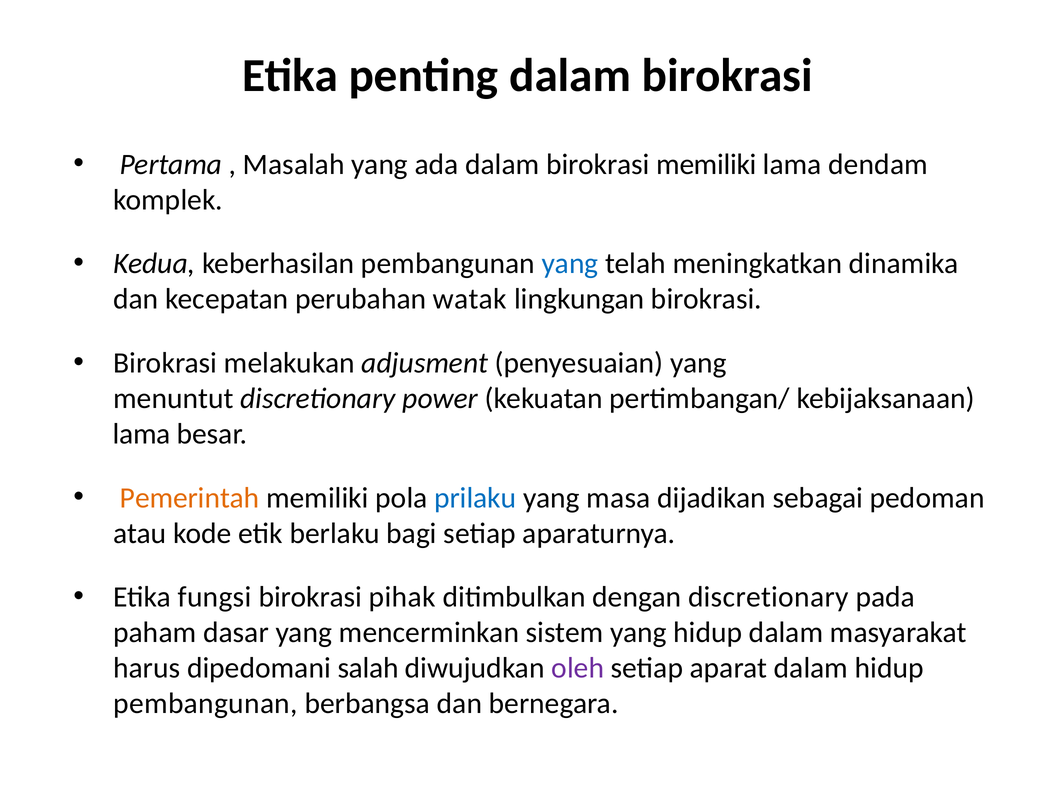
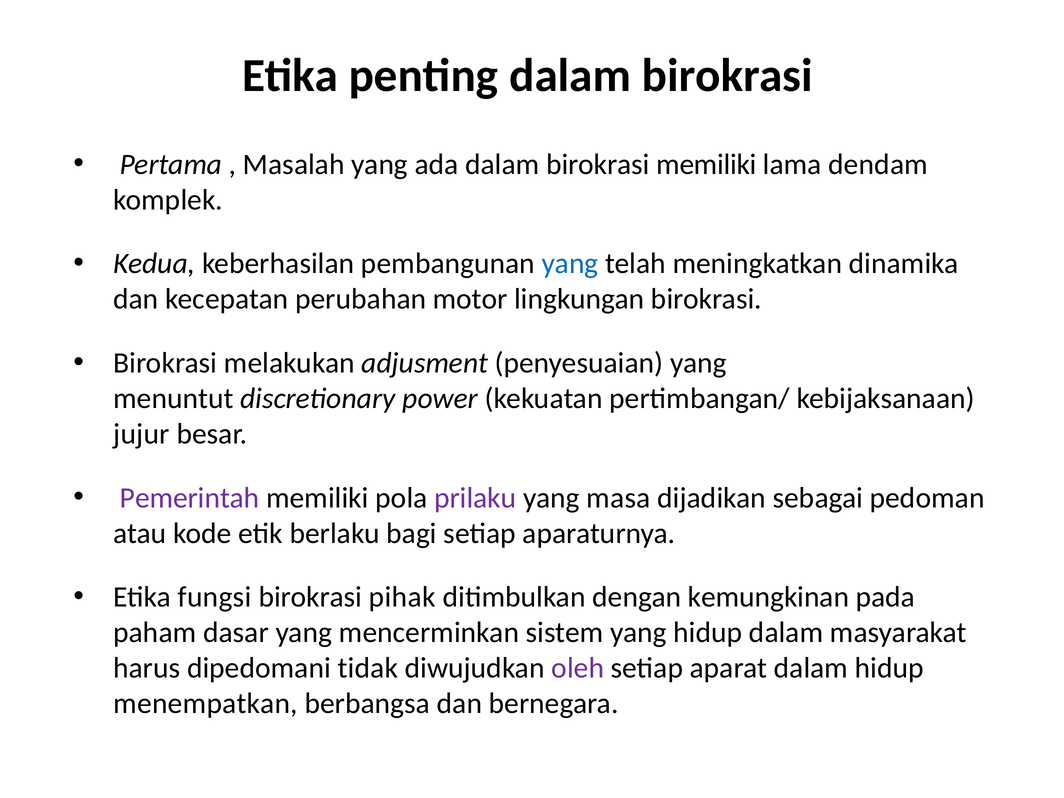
watak: watak -> motor (470, 299)
lama: lama -> jujur (141, 434)
Pemerintah colour: orange -> purple (190, 498)
prilaku colour: blue -> purple (475, 498)
dengan discretionary: discretionary -> kemungkinan (769, 597)
salah: salah -> tidak (368, 668)
pembangunan: pembangunan -> menempatkan (206, 704)
